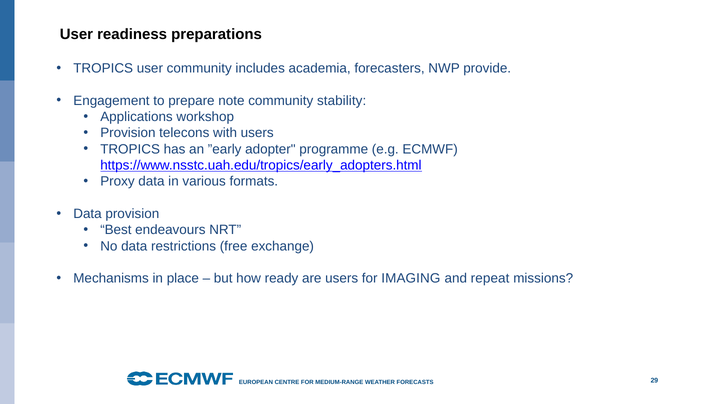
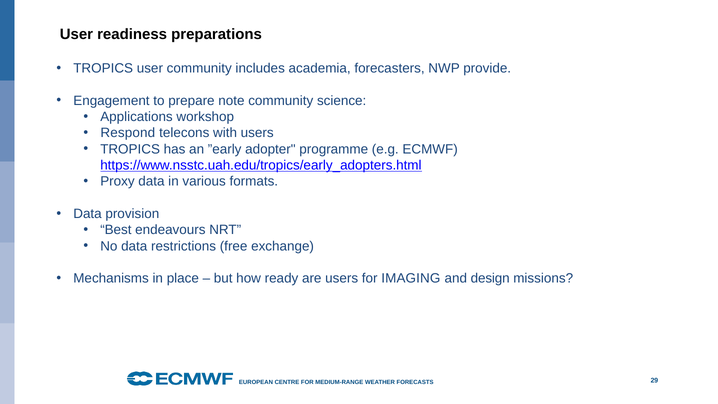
stability: stability -> science (342, 101)
Provision: Provision -> Respond (128, 133)
repeat: repeat -> design (490, 278)
